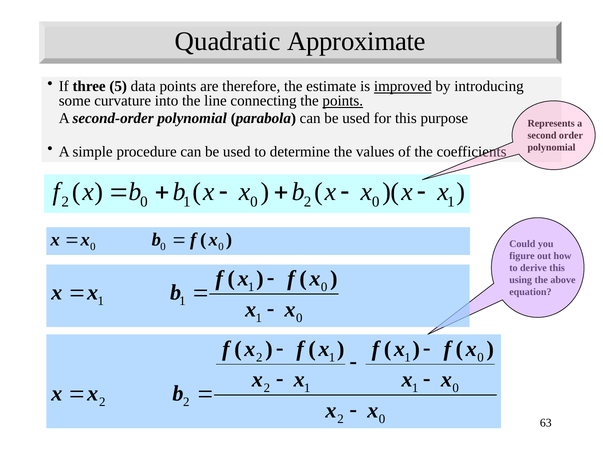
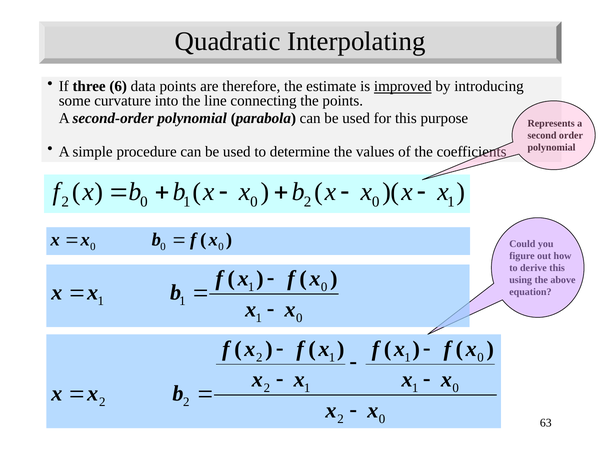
Approximate: Approximate -> Interpolating (356, 41)
5: 5 -> 6 (118, 86)
points underline: present -> none (343, 101)
